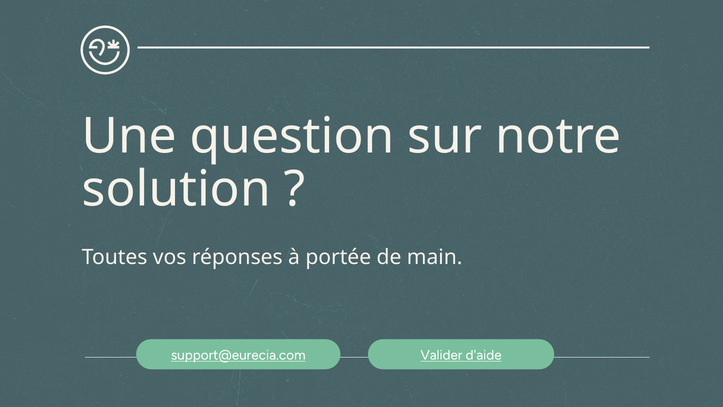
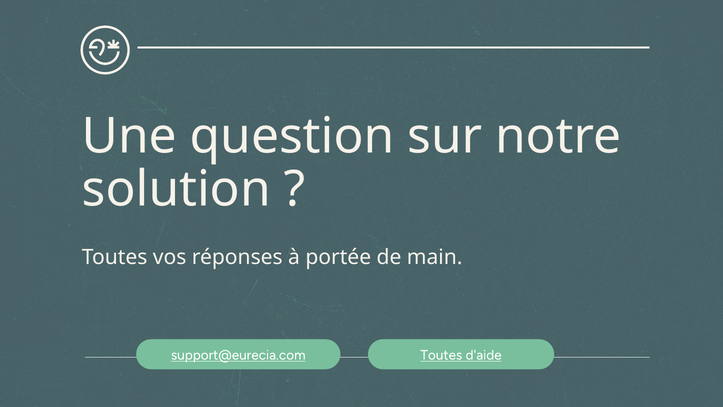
support@eurecia.com Valider: Valider -> Toutes (441, 355)
